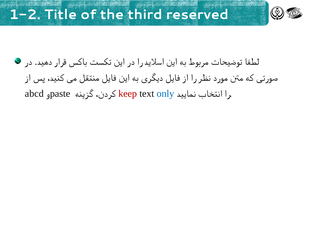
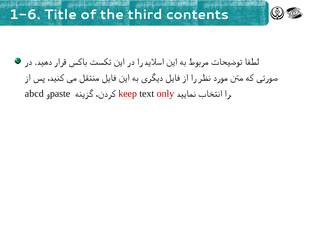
1-2: 1-2 -> 1-6 (25, 14)
reserved: reserved -> contents (197, 14)
only colour: blue -> red (165, 94)
